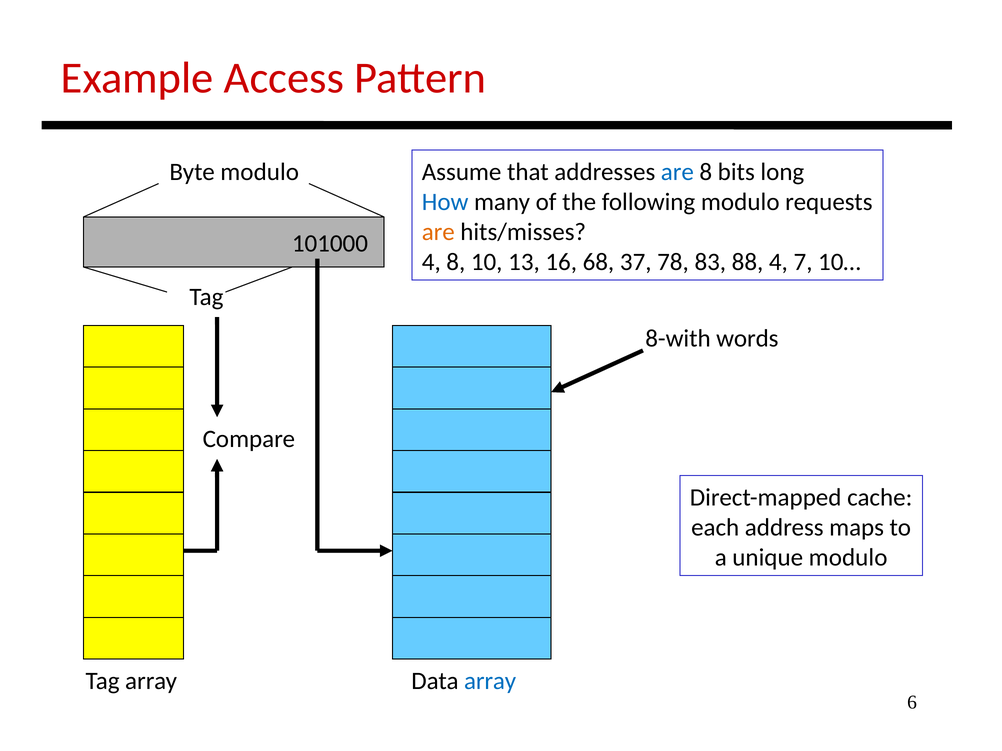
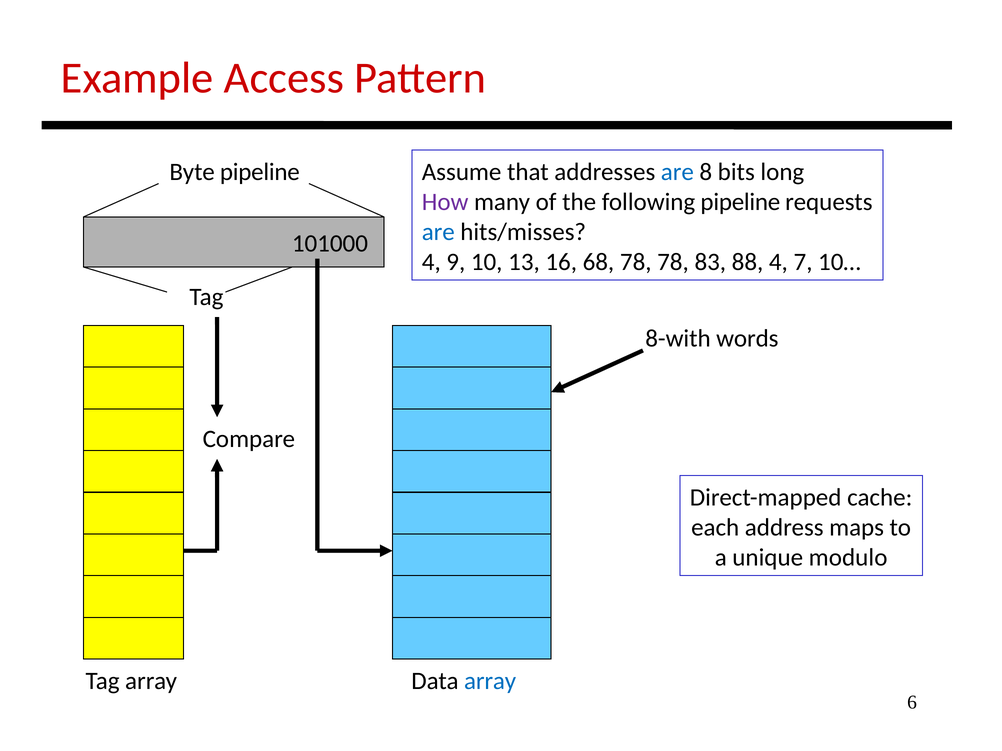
Byte modulo: modulo -> pipeline (260, 172)
How colour: blue -> purple (445, 202)
following modulo: modulo -> pipeline (740, 202)
are colour: orange -> blue (438, 232)
4 8: 8 -> 9 (456, 262)
68 37: 37 -> 78 (636, 262)
